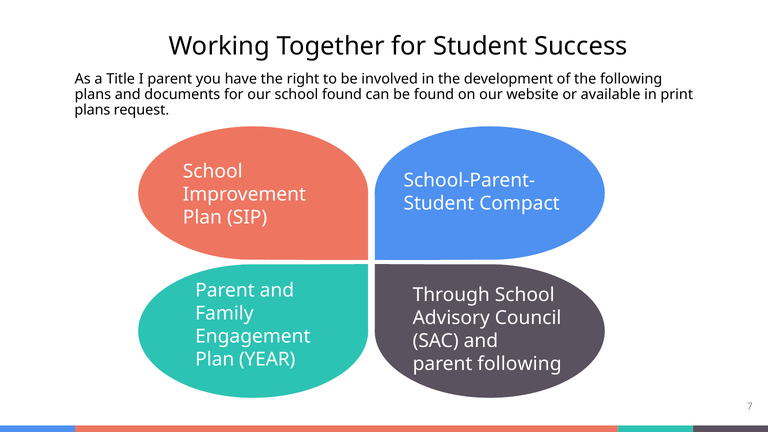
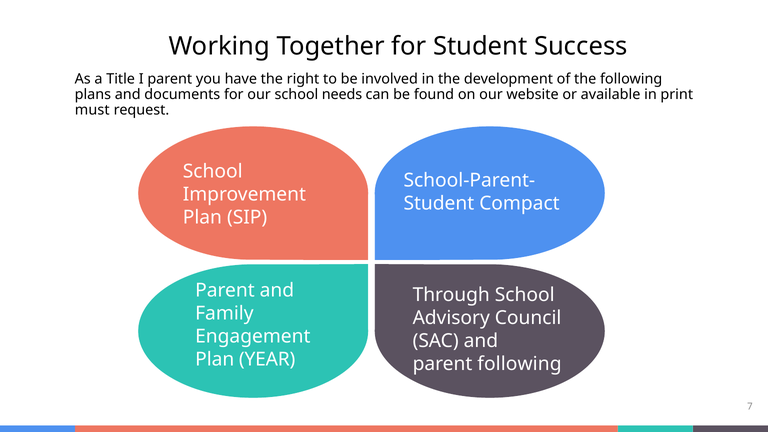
school found: found -> needs (342, 95)
plans: plans -> must (92, 110)
